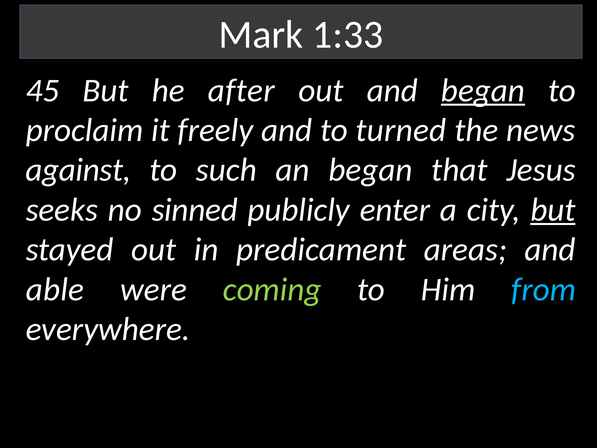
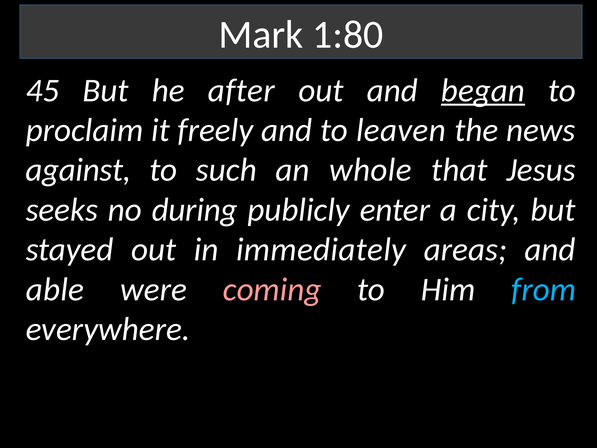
1:33: 1:33 -> 1:80 (348, 35)
turned: turned -> leaven (401, 130)
an began: began -> whole (370, 170)
sinned: sinned -> during (195, 210)
but underline: present -> none (553, 210)
predicament: predicament -> immediately (321, 250)
coming colour: light green -> pink (272, 289)
